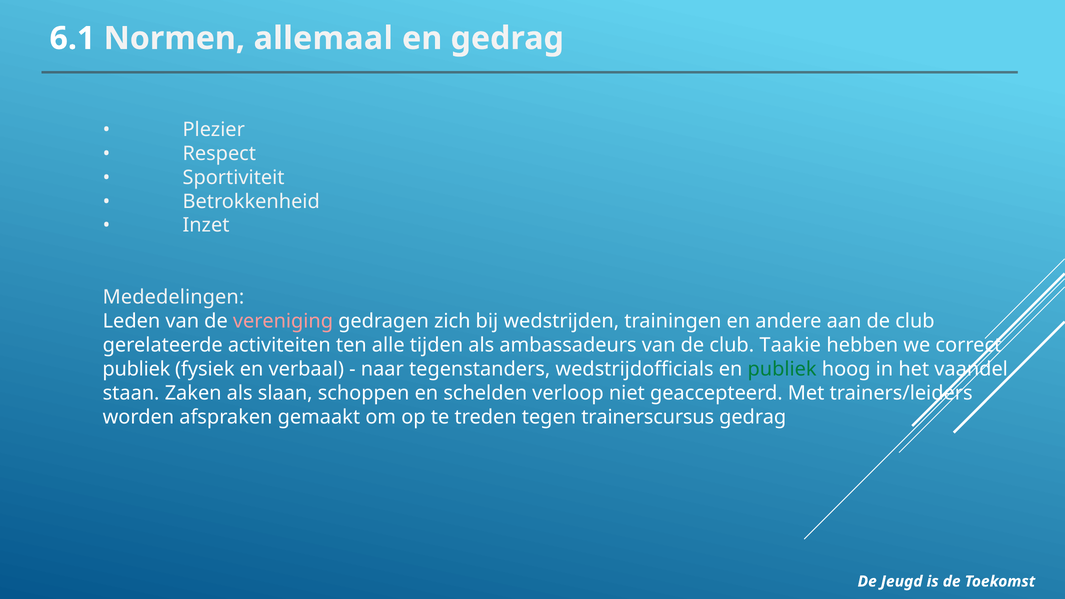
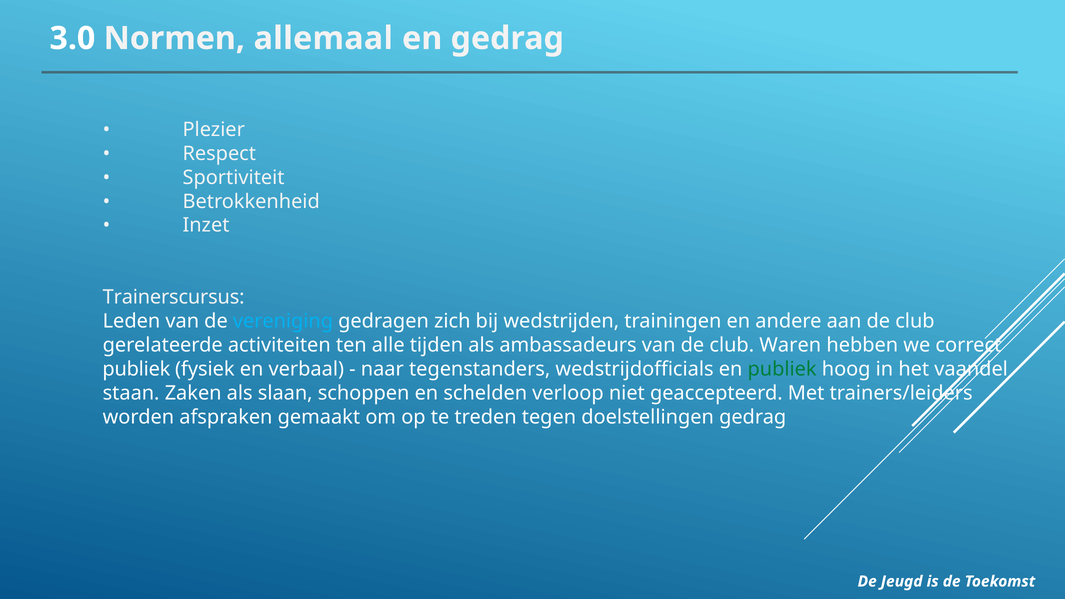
6.1: 6.1 -> 3.0 (72, 38)
Mededelingen: Mededelingen -> Trainerscursus (174, 297)
vereniging colour: pink -> light blue (283, 321)
Taakie: Taakie -> Waren (790, 345)
trainerscursus: trainerscursus -> doelstellingen (648, 417)
